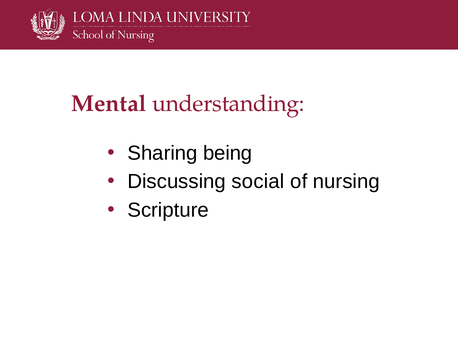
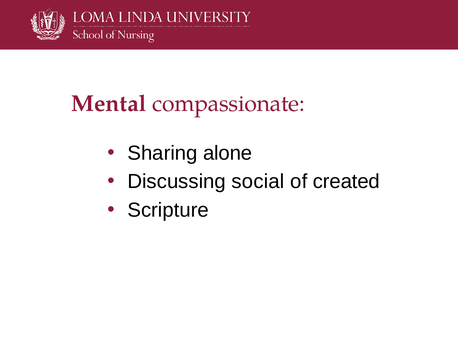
understanding: understanding -> compassionate (228, 104)
being: being -> alone (228, 153)
nursing: nursing -> created (346, 182)
